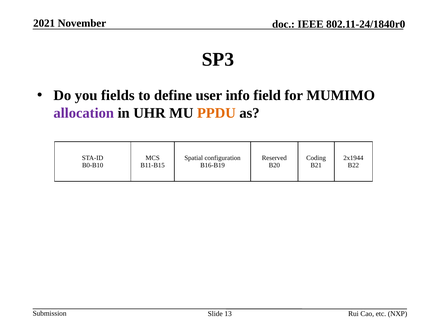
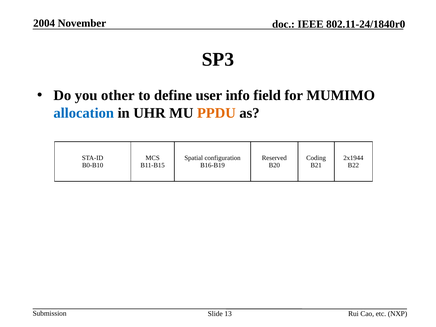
2021: 2021 -> 2004 (44, 23)
fields: fields -> other (118, 95)
allocation colour: purple -> blue (84, 113)
